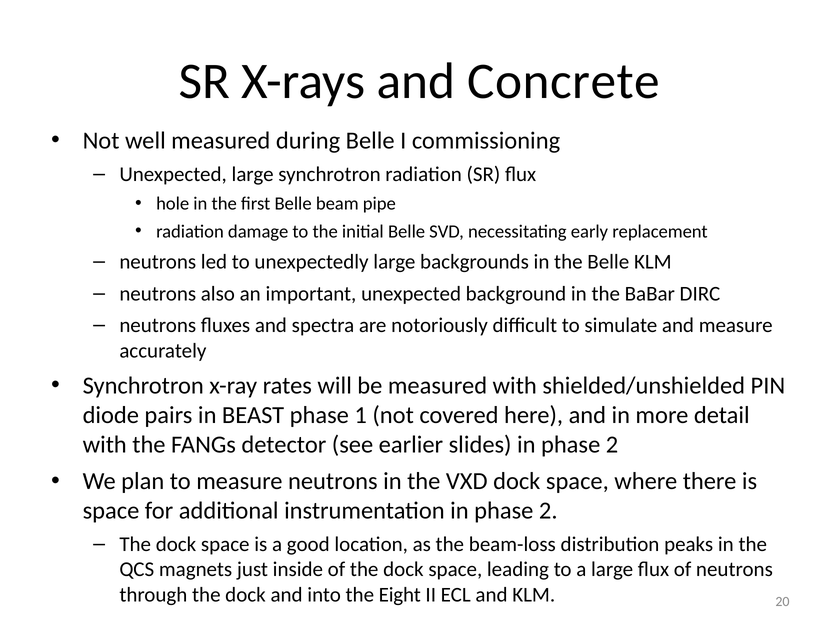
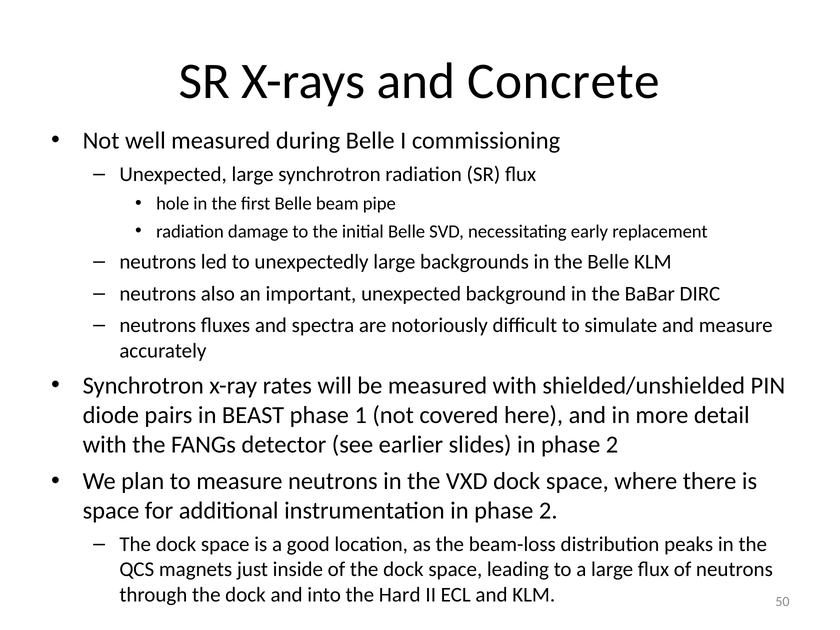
Eight: Eight -> Hard (400, 595)
20: 20 -> 50 (783, 602)
